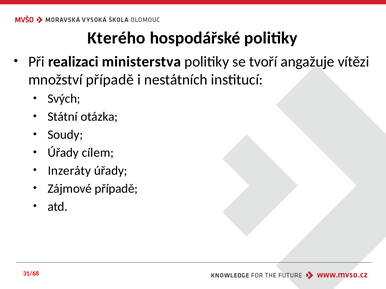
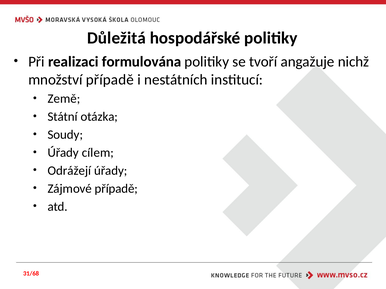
Kterého: Kterého -> Důležitá (116, 38)
ministerstva: ministerstva -> formulována (142, 62)
vítězi: vítězi -> nichž (353, 62)
Svých: Svých -> Země (64, 99)
Inzeráty: Inzeráty -> Odrážejí (69, 171)
